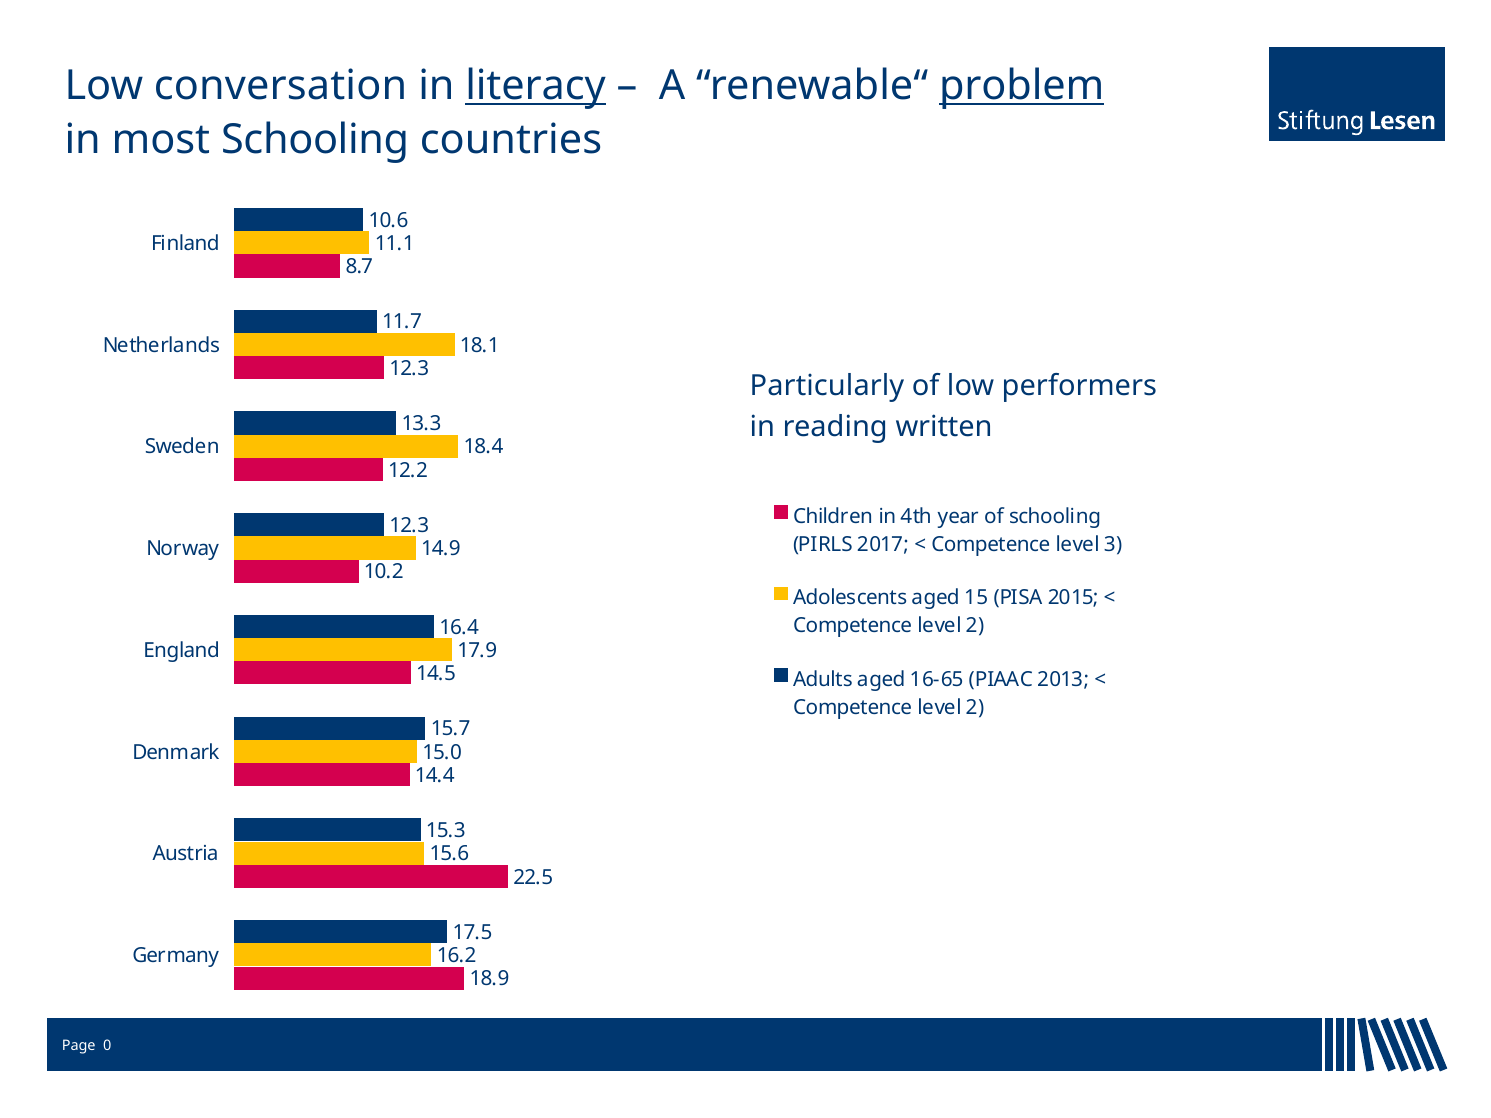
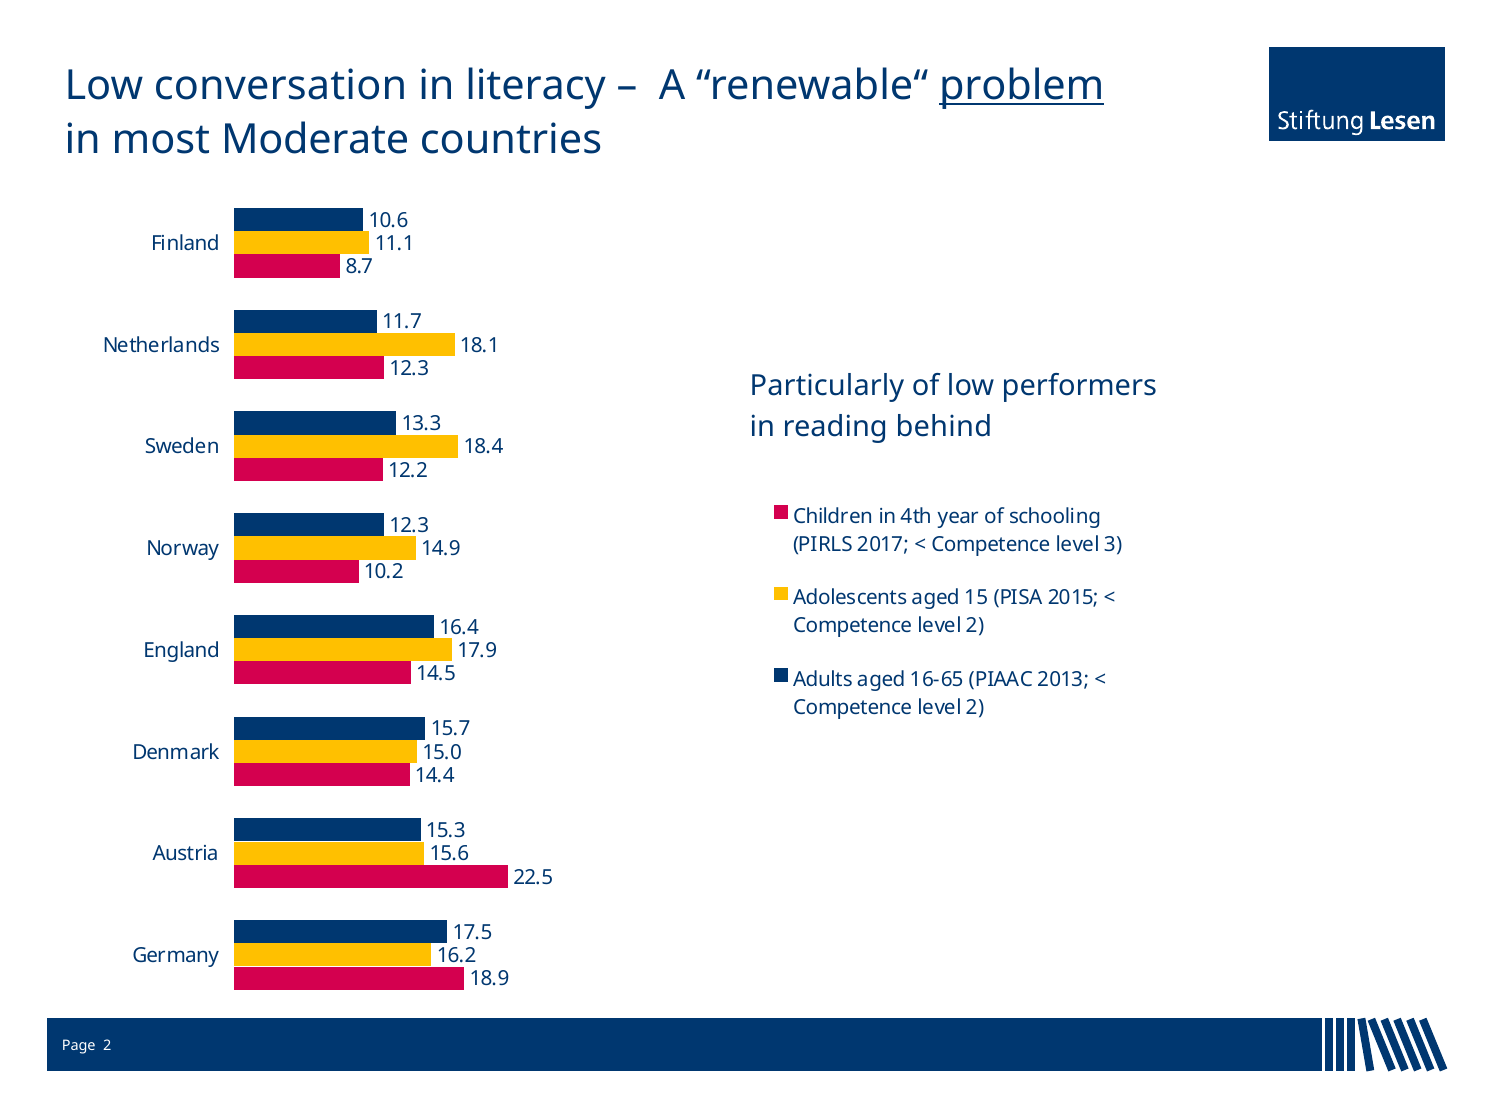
literacy underline: present -> none (536, 86)
most Schooling: Schooling -> Moderate (315, 140)
written: written -> behind (944, 427)
Page 0: 0 -> 2 (107, 1046)
